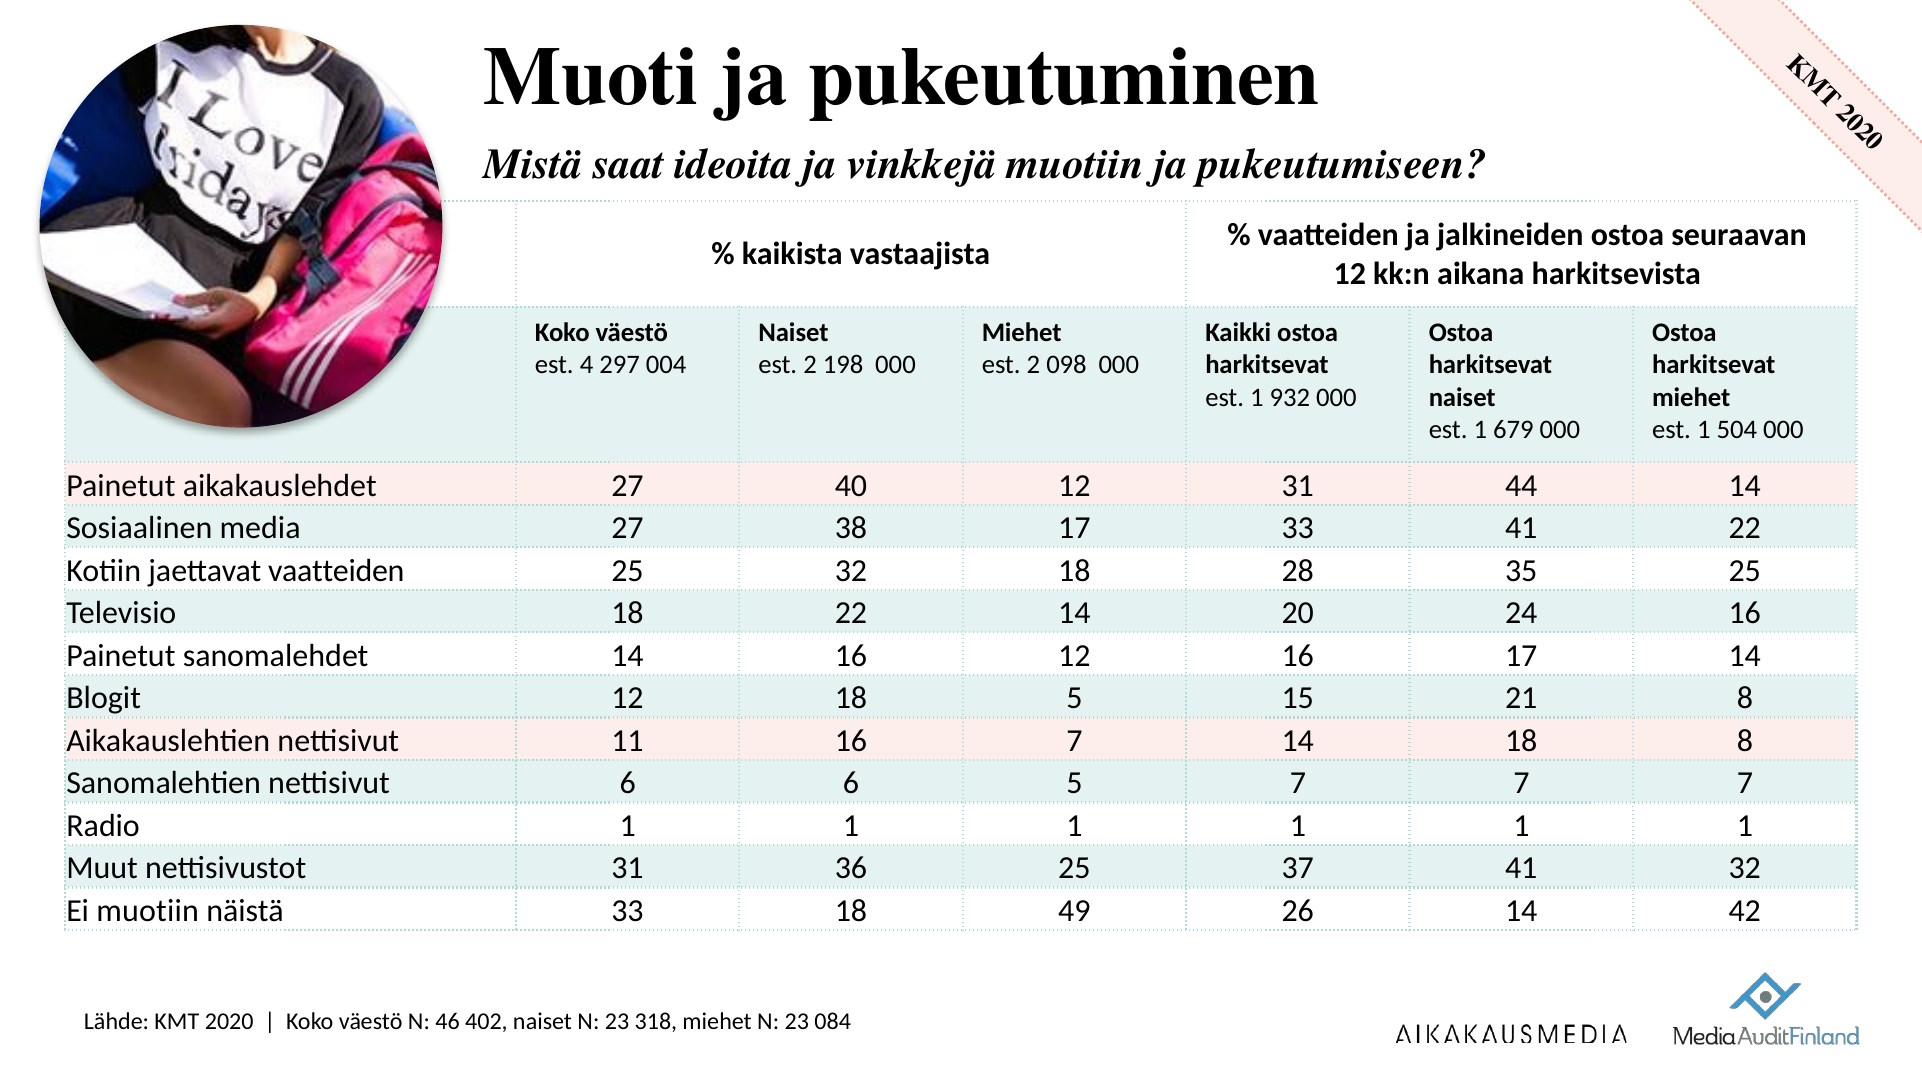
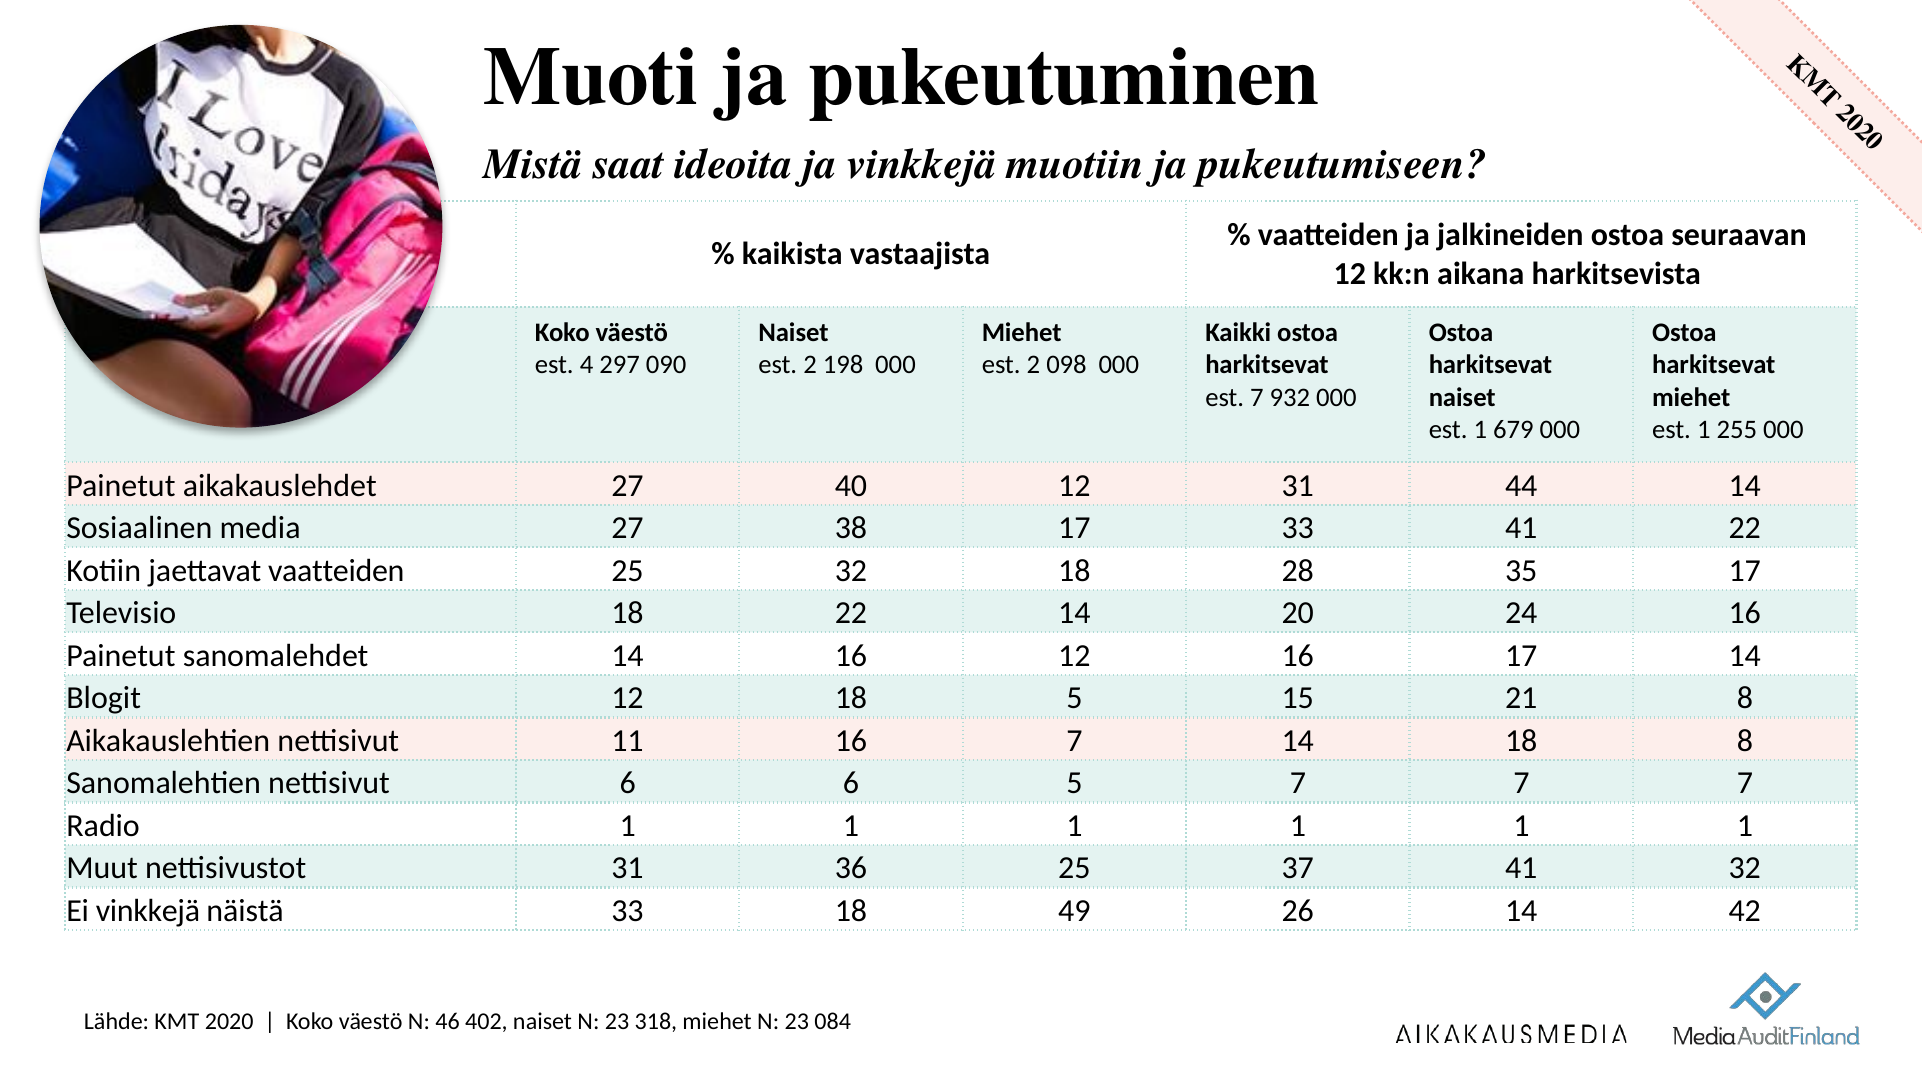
004: 004 -> 090 (666, 365)
1: 1 -> 7 (1257, 398)
504: 504 -> 255 (1737, 430)
35 25: 25 -> 17 (1745, 571)
Ei muotiin: muotiin -> vinkkejä (148, 911)
